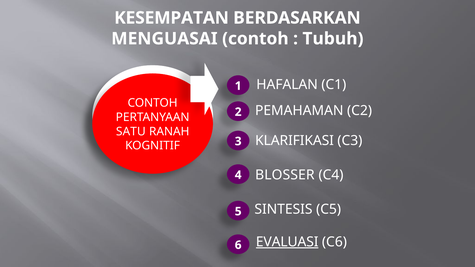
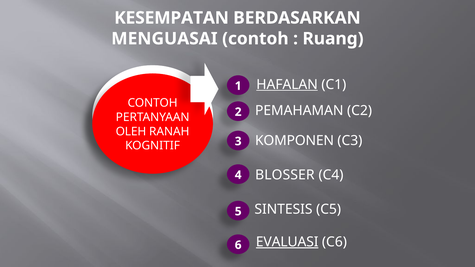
Tubuh: Tubuh -> Ruang (333, 39)
HAFALAN underline: none -> present (287, 85)
SATU: SATU -> OLEH (131, 132)
KLARIFIKASI: KLARIFIKASI -> KOMPONEN (295, 141)
